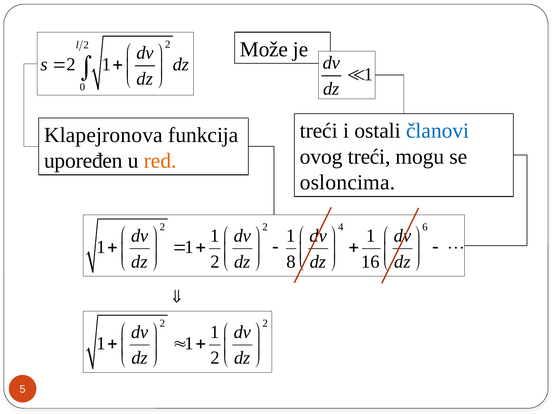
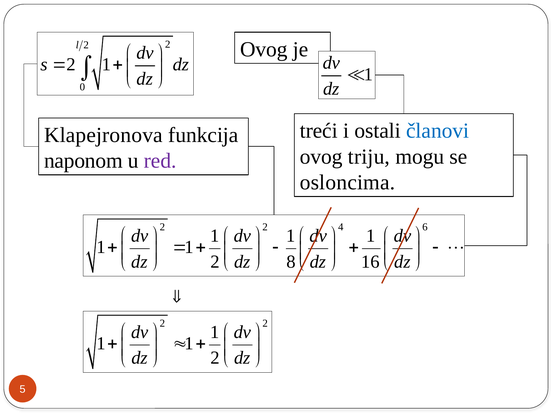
Može: Može -> Ovog (264, 49)
ovog treći: treći -> triju (369, 157)
upoređen: upoređen -> naponom (83, 161)
red colour: orange -> purple (160, 161)
